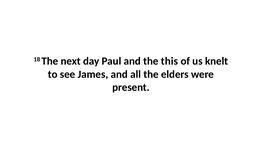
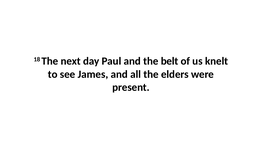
this: this -> belt (170, 61)
